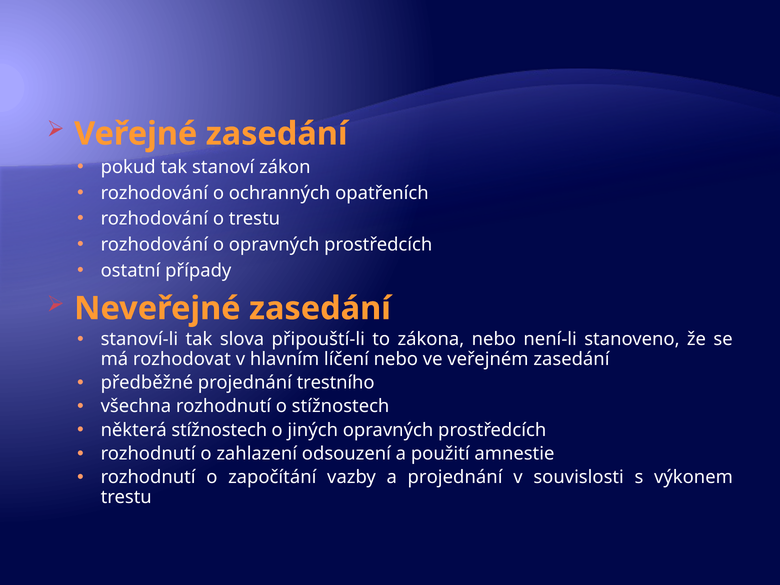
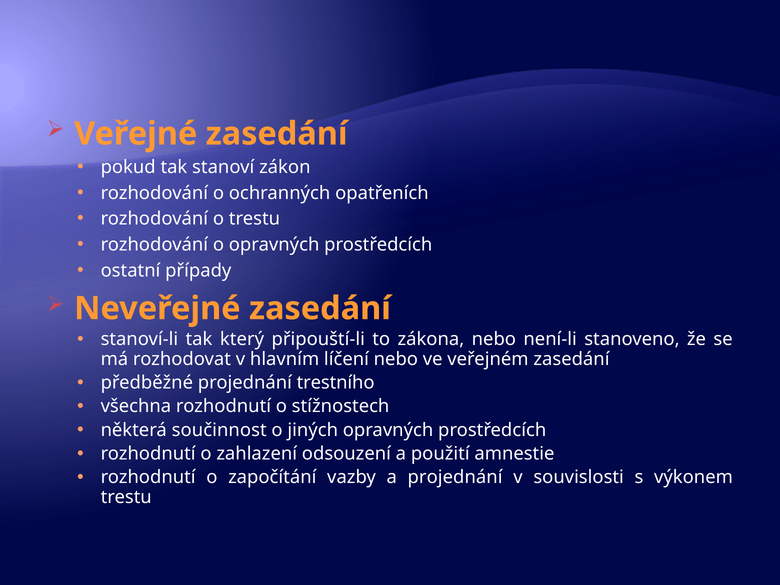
slova: slova -> který (242, 339)
některá stížnostech: stížnostech -> součinnost (219, 430)
